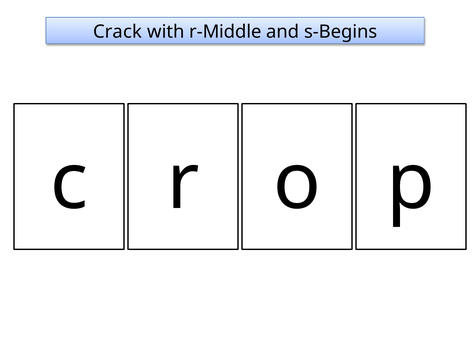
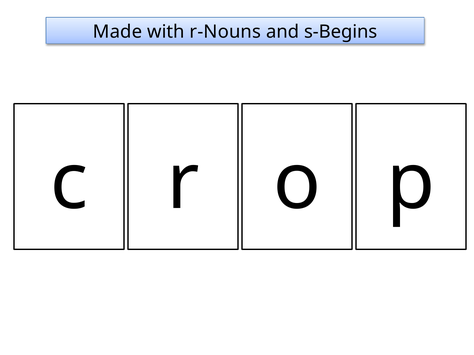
Crack: Crack -> Made (118, 32)
r-Middle: r-Middle -> r-Nouns (225, 32)
